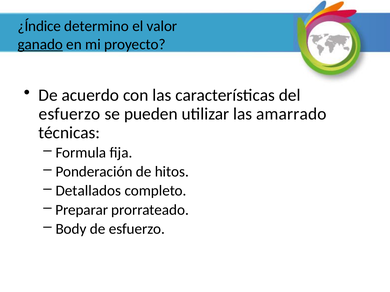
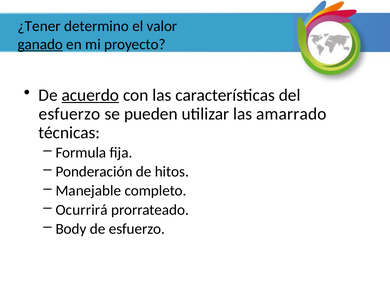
¿Índice: ¿Índice -> ¿Tener (39, 26)
acuerdo underline: none -> present (90, 95)
Detallados: Detallados -> Manejable (88, 191)
Preparar: Preparar -> Ocurrirá (82, 210)
